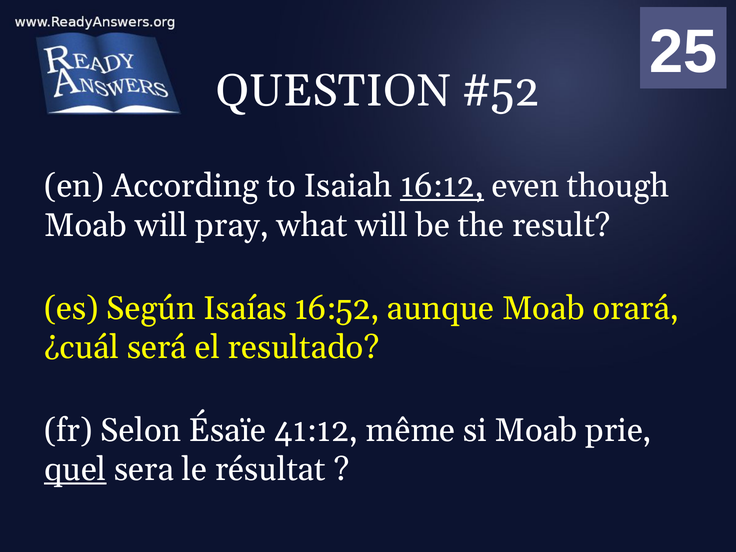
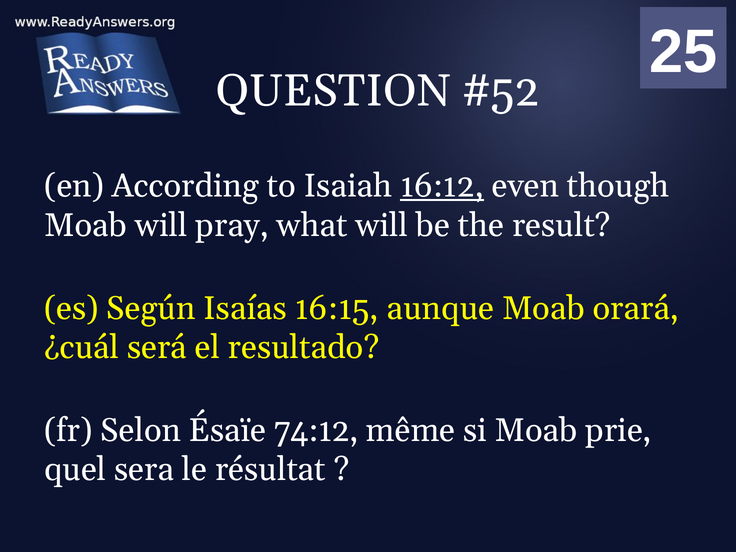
16:52: 16:52 -> 16:15 (337, 308)
41:12: 41:12 -> 74:12 (316, 430)
quel underline: present -> none (75, 470)
